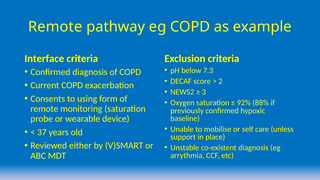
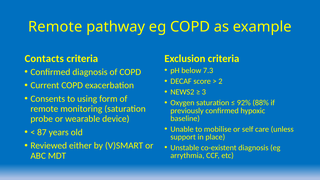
Interface: Interface -> Contacts (44, 59)
37: 37 -> 87 (42, 132)
